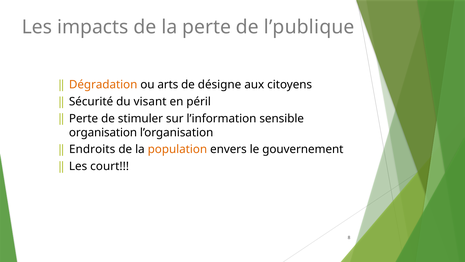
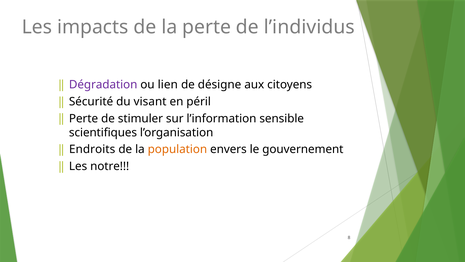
l’publique: l’publique -> l’individus (309, 27)
Dégradation colour: orange -> purple (103, 85)
arts: arts -> lien (168, 85)
organisation: organisation -> scientifiques (103, 132)
court: court -> notre (110, 166)
